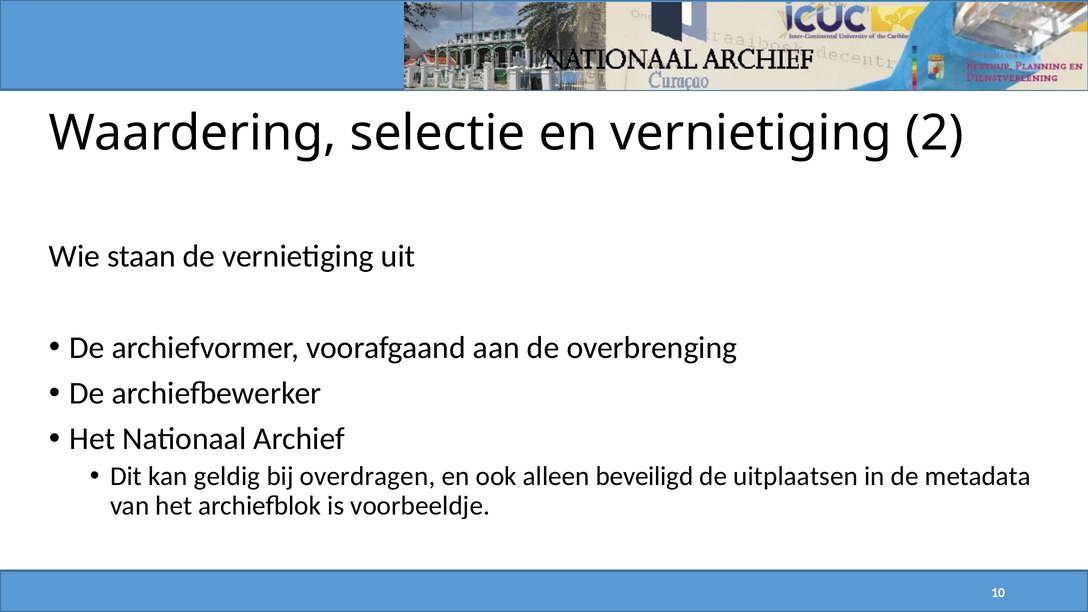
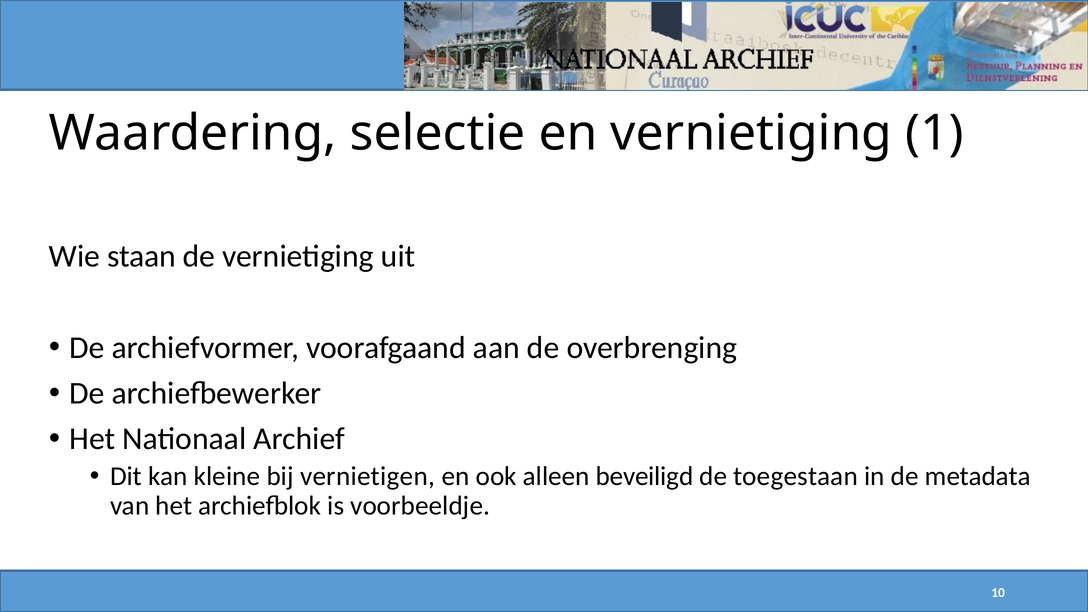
2: 2 -> 1 (934, 133)
geldig: geldig -> kleine (227, 476)
overdragen: overdragen -> vernietigen (368, 476)
uitplaatsen: uitplaatsen -> toegestaan (796, 476)
